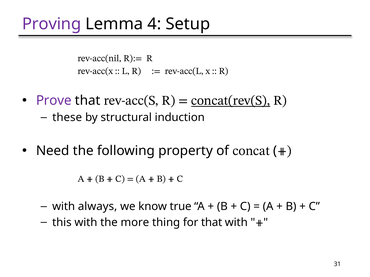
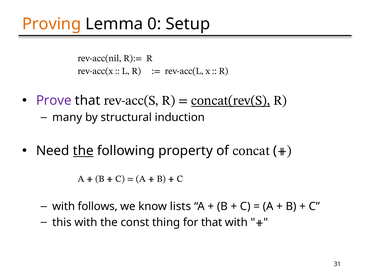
Proving colour: purple -> orange (52, 24)
4: 4 -> 0 (154, 24)
these: these -> many (67, 118)
the underline: none -> present (83, 151)
always: always -> follows (98, 207)
true: true -> lists (180, 207)
more: more -> const (135, 223)
